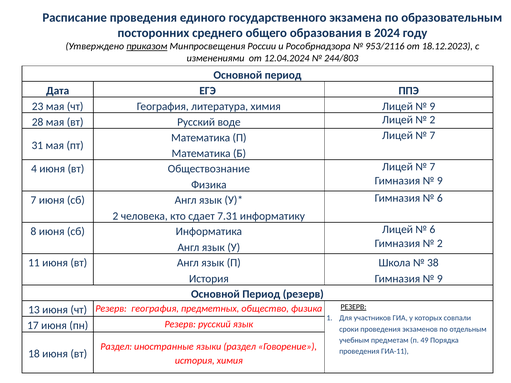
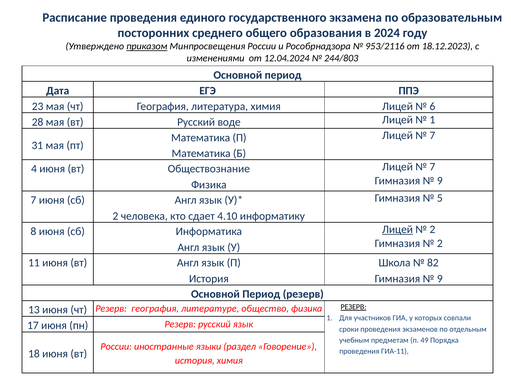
9: 9 -> 6 (432, 106)
2: 2 -> 1 (432, 120)
6: 6 -> 5 (440, 198)
7.31: 7.31 -> 4.10 (227, 216)
Лицей underline: none -> present (397, 230)
6: 6 -> 2 (432, 230)
38: 38 -> 82 (433, 263)
предметных: предметных -> литературе (210, 309)
Раздел: Раздел -> России (116, 347)
